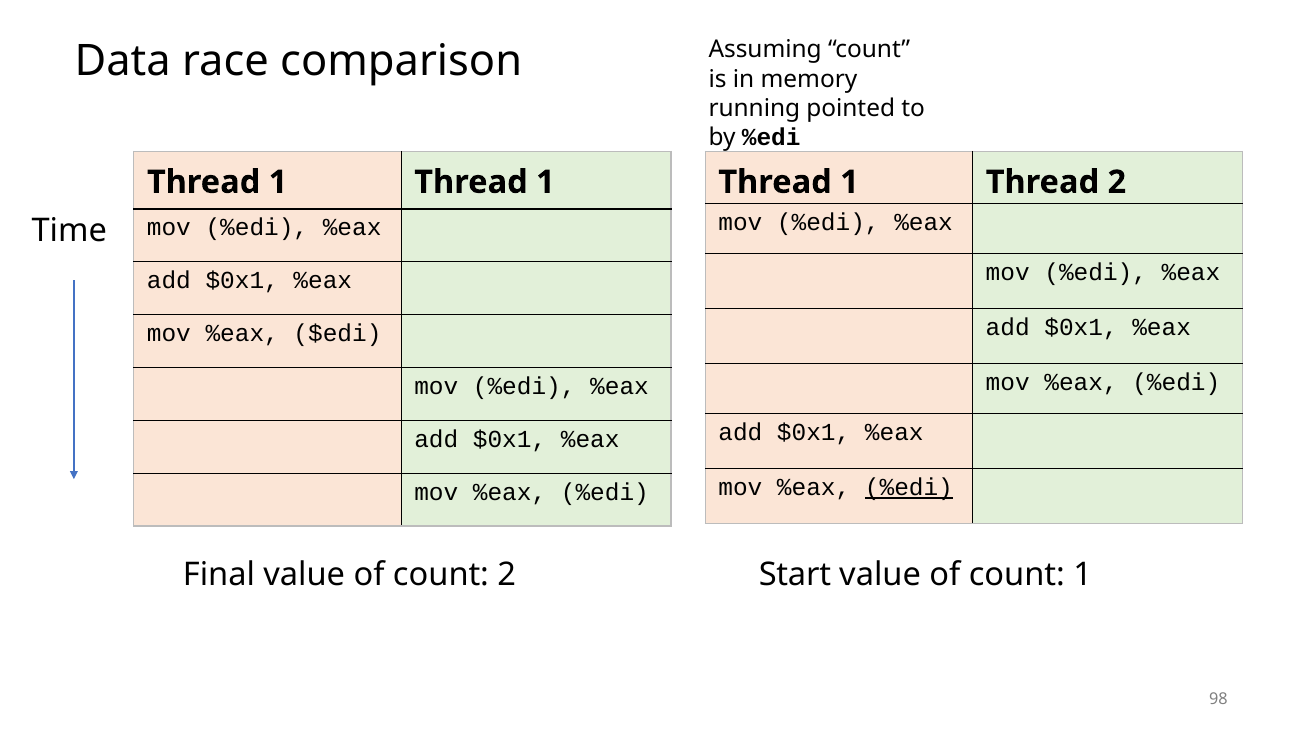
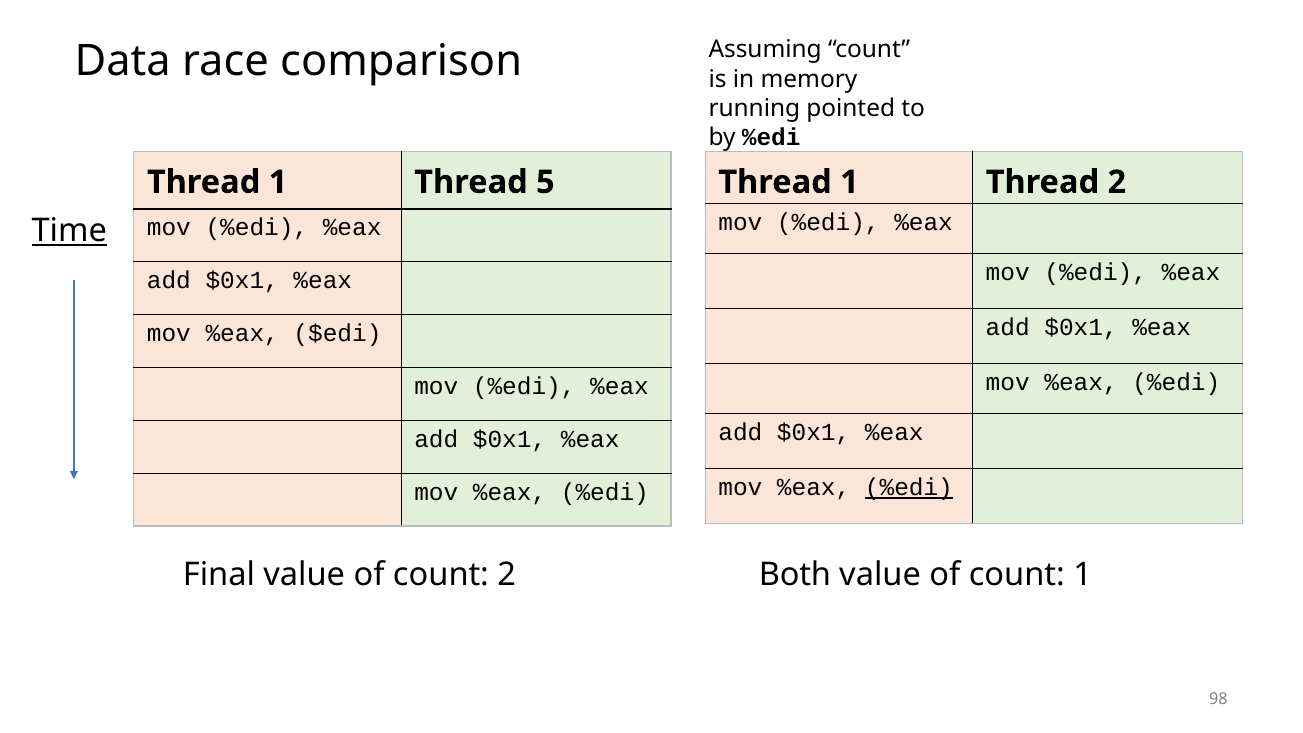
1 Thread 1: 1 -> 5 (545, 182)
Time underline: none -> present (69, 231)
Start: Start -> Both (795, 574)
